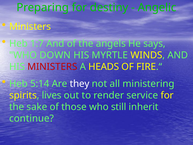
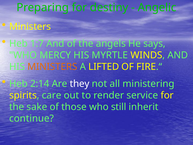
DOWN: DOWN -> MERCY (55, 55)
MINISTERS colour: red -> orange (52, 67)
HEADS: HEADS -> LIFTED (104, 67)
5:14: 5:14 -> 2:14 (40, 84)
lives: lives -> care (52, 95)
